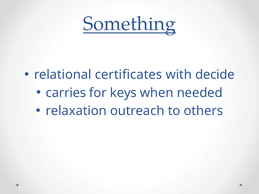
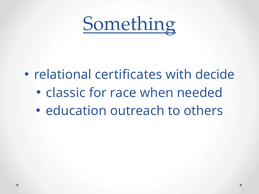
carries: carries -> classic (66, 93)
keys: keys -> race (123, 93)
relaxation: relaxation -> education (76, 111)
